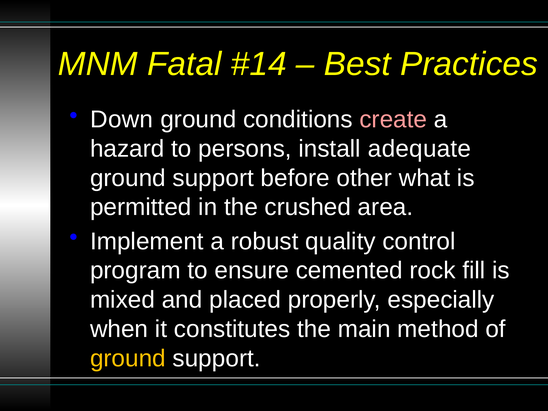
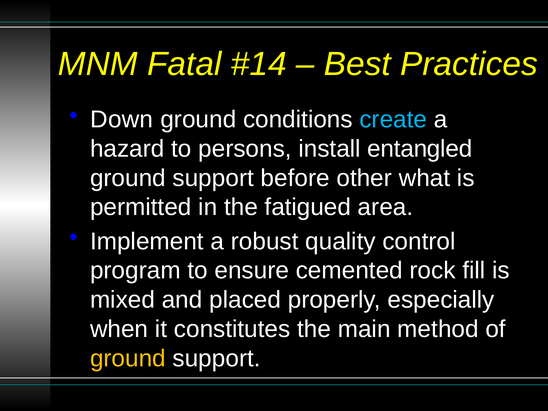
create colour: pink -> light blue (393, 120)
adequate: adequate -> entangled (420, 149)
crushed: crushed -> fatigued (308, 207)
